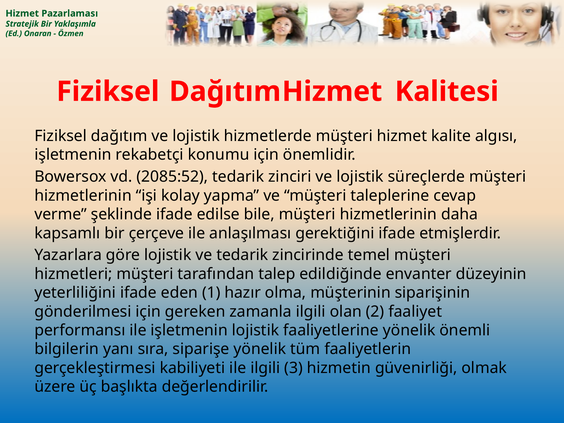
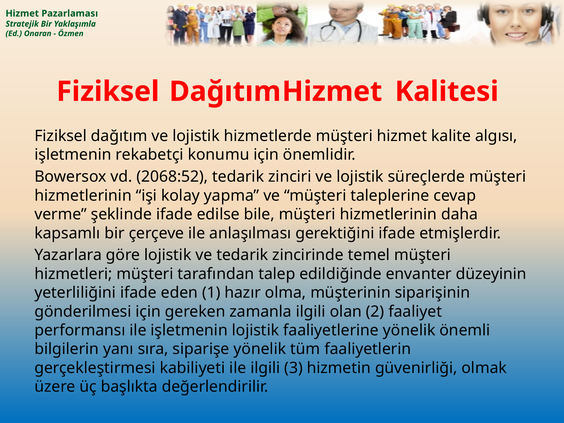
2085:52: 2085:52 -> 2068:52 (172, 177)
